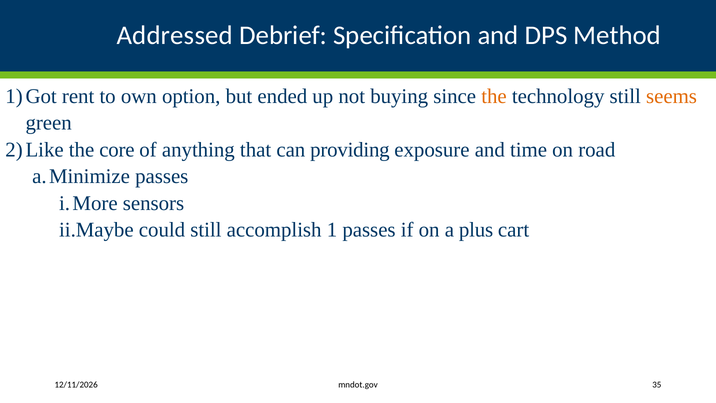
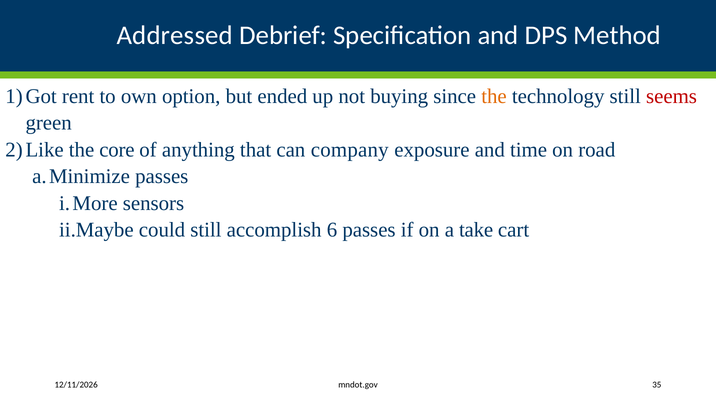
seems colour: orange -> red (672, 96)
providing: providing -> company (350, 150)
1: 1 -> 6 (332, 230)
plus: plus -> take (476, 230)
